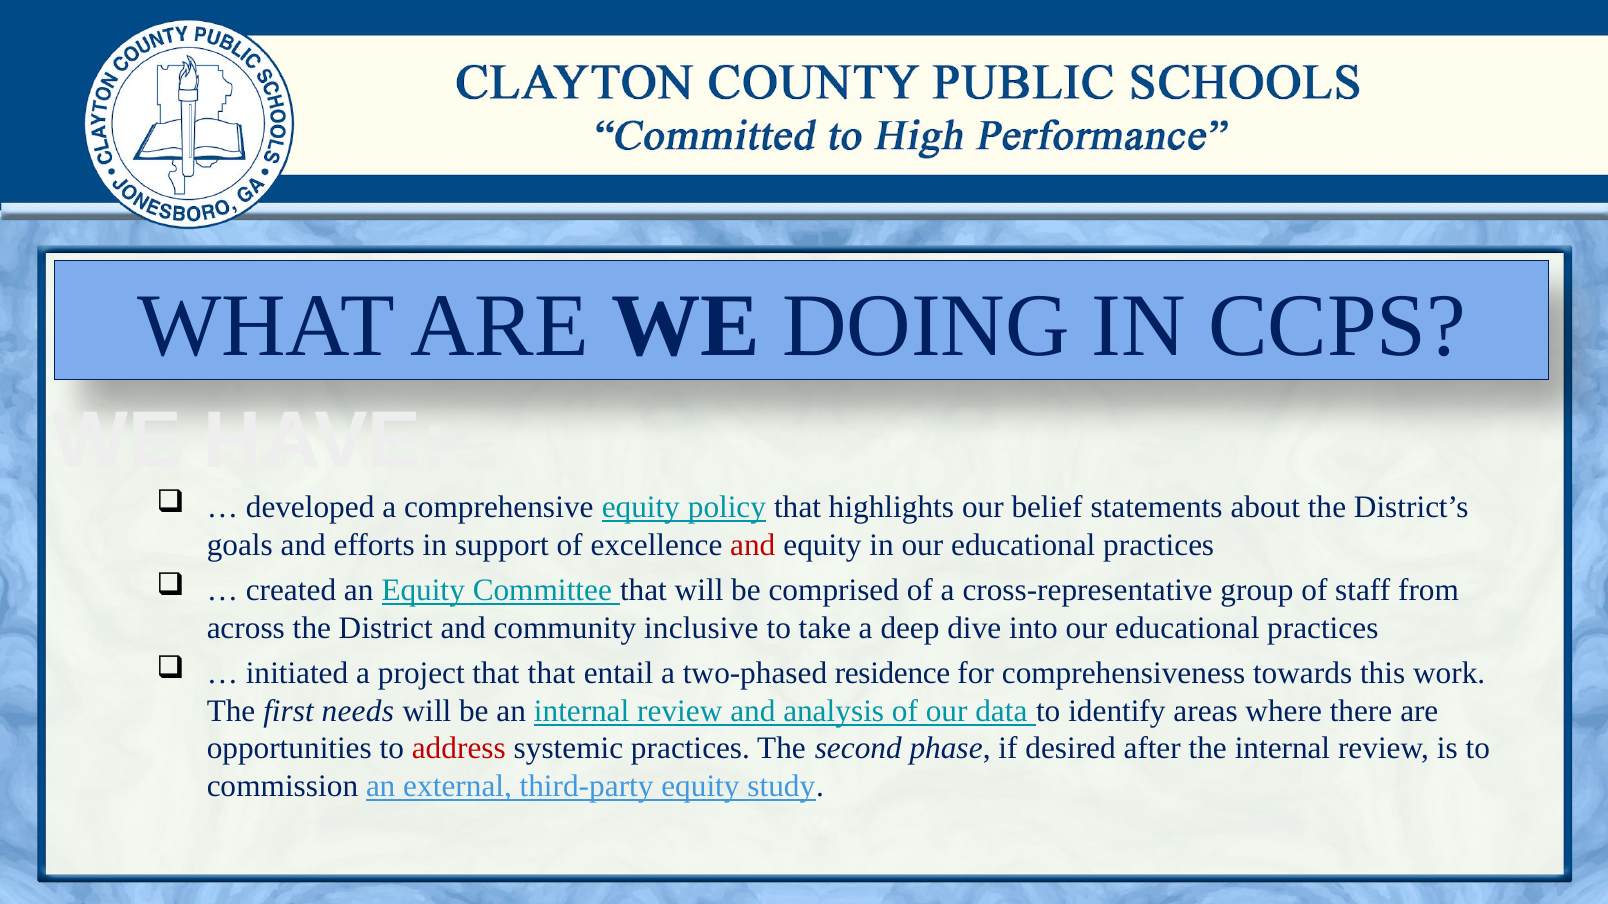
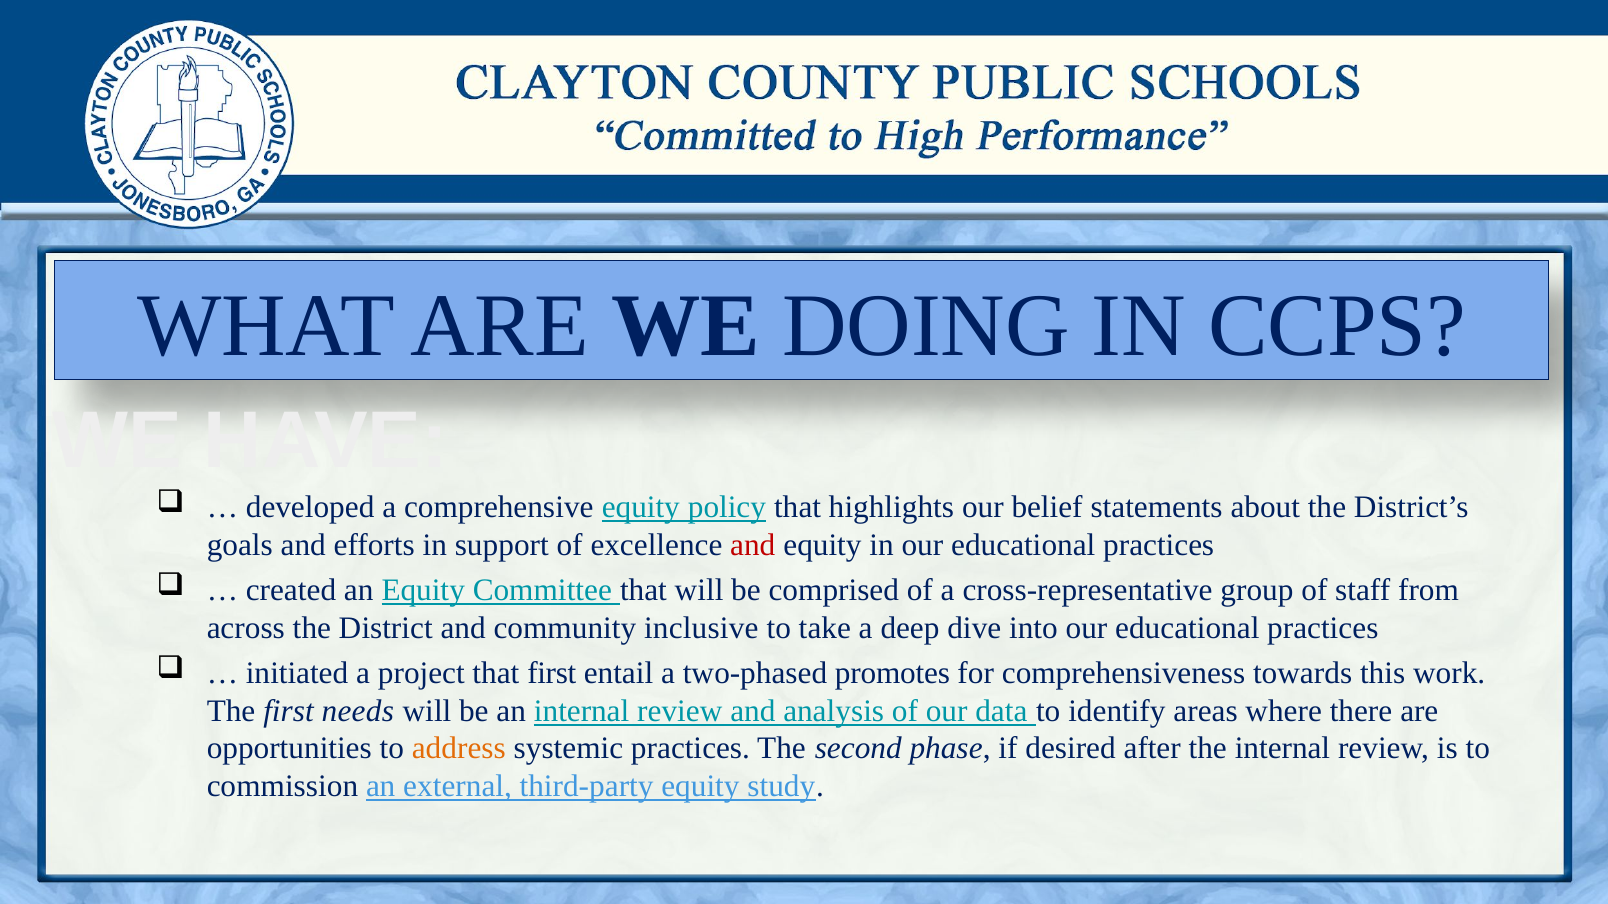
that that: that -> first (552, 674)
residence: residence -> promotes (892, 674)
address colour: red -> orange (459, 749)
